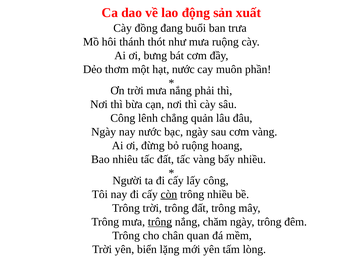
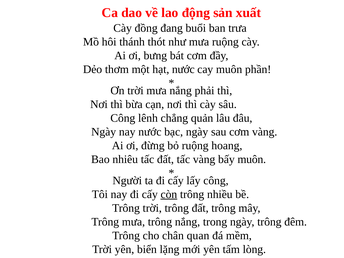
bấy nhiều: nhiều -> muôn (252, 159)
trông underline: present -> none (160, 222)
chăm: chăm -> trong (215, 222)
